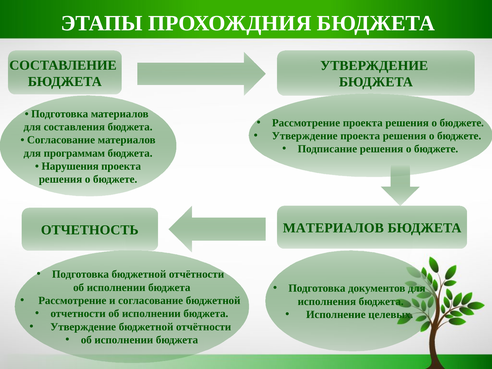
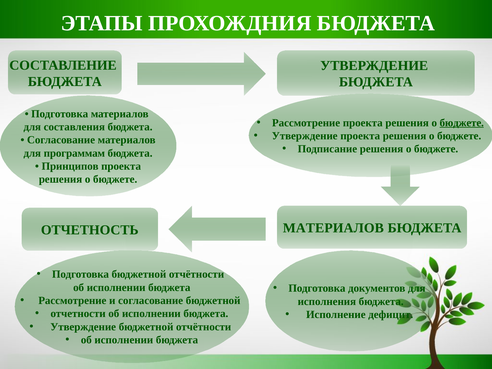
бюджете underline: none -> present (462, 123)
Нарушения: Нарушения -> Принципов (70, 166)
целевых: целевых -> дефицит (391, 315)
